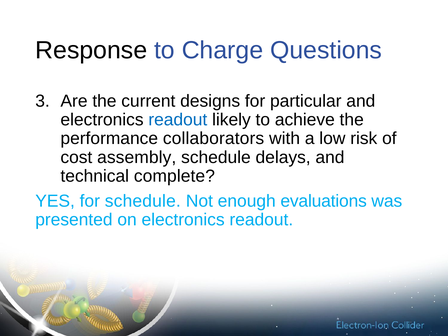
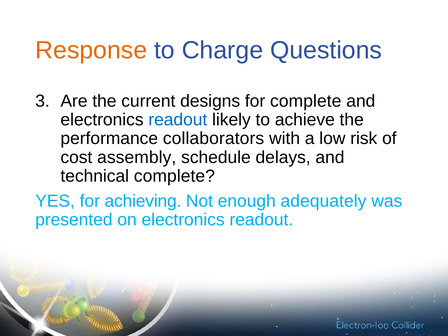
Response colour: black -> orange (91, 50)
for particular: particular -> complete (306, 101)
for schedule: schedule -> achieving (143, 201)
evaluations: evaluations -> adequately (324, 201)
